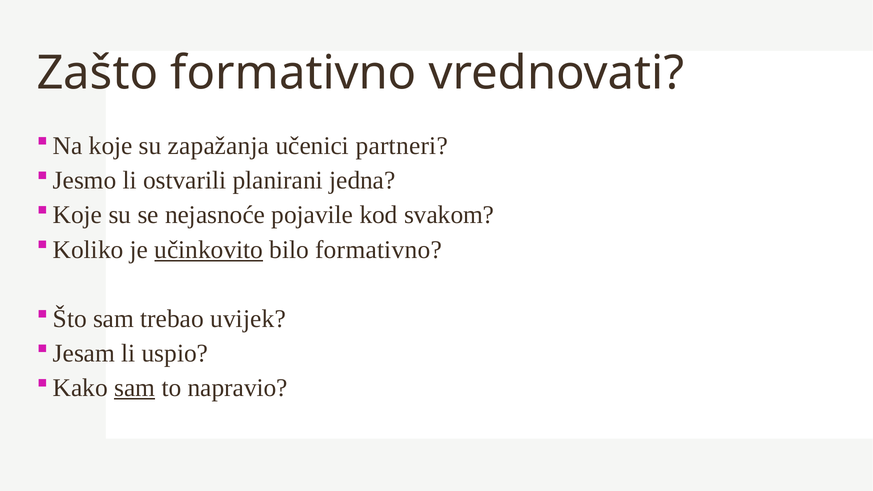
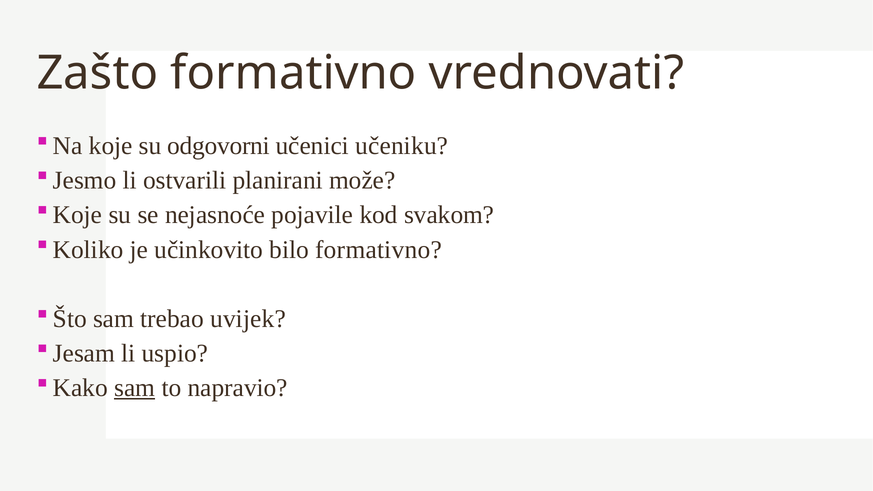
zapažanja: zapažanja -> odgovorni (219, 146)
partneri: partneri -> učeniku (402, 146)
jedna: jedna -> može (362, 180)
učinkovito underline: present -> none (209, 250)
